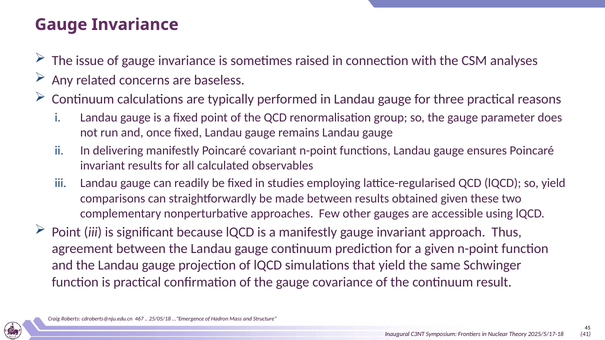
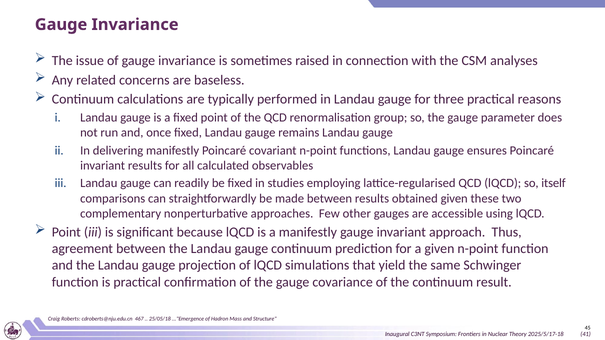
so yield: yield -> itself (553, 183)
